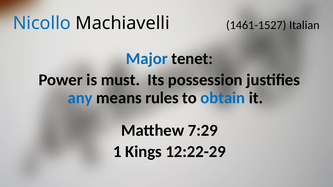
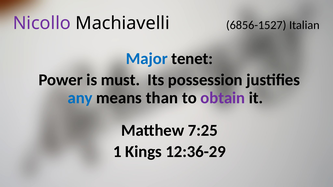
Nicollo colour: blue -> purple (42, 23)
1461-1527: 1461-1527 -> 6856-1527 (256, 25)
rules: rules -> than (162, 98)
obtain colour: blue -> purple (223, 98)
7:29: 7:29 -> 7:25 (203, 130)
12:22-29: 12:22-29 -> 12:36-29 (196, 152)
